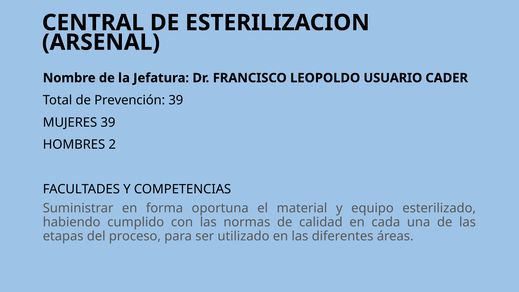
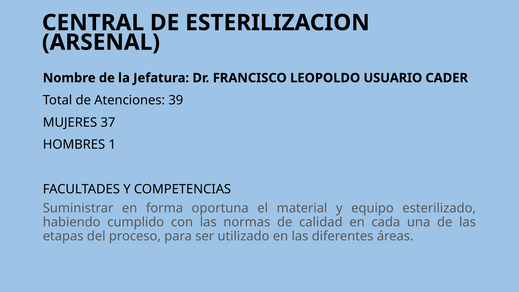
Prevención: Prevención -> Atenciones (130, 100)
MUJERES 39: 39 -> 37 (108, 122)
2: 2 -> 1 (112, 145)
